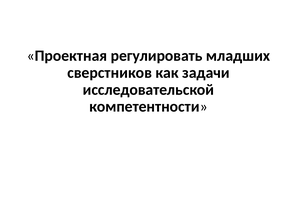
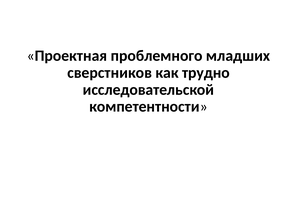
регулировать: регулировать -> проблемного (157, 56)
задачи: задачи -> трудно (206, 73)
